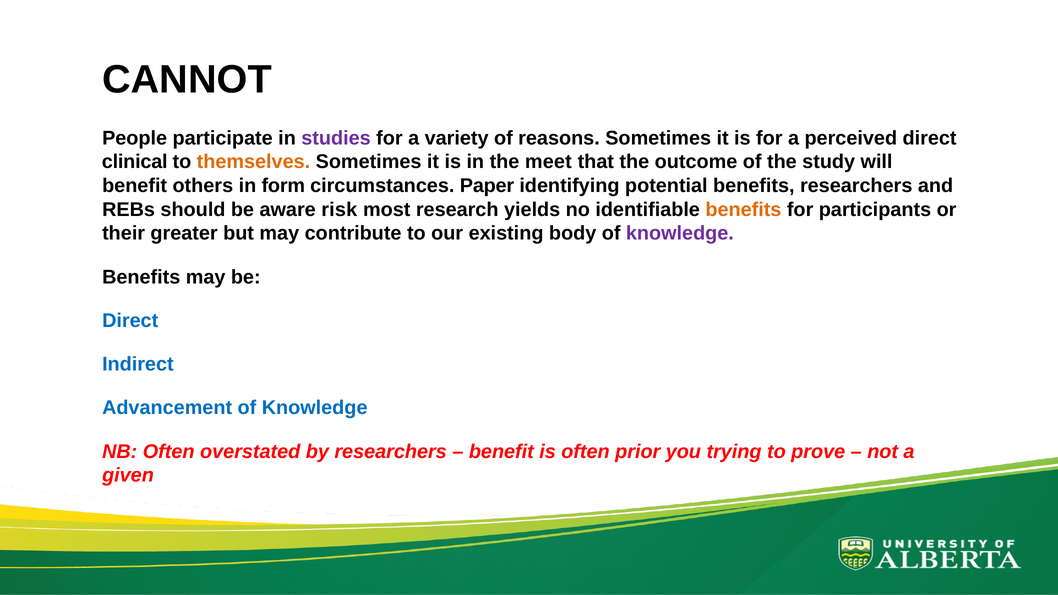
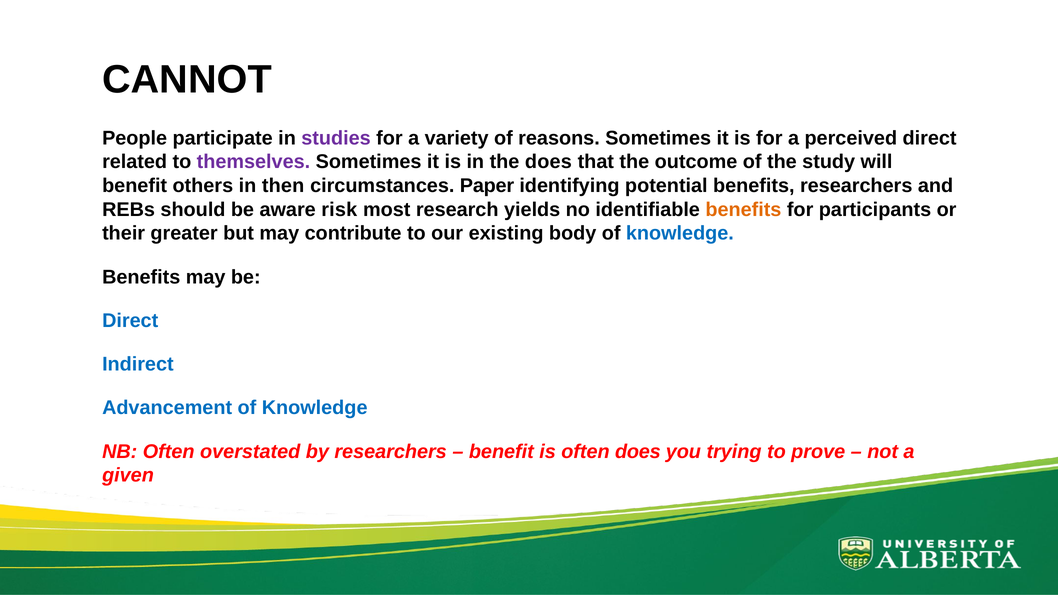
clinical: clinical -> related (135, 162)
themselves colour: orange -> purple (253, 162)
the meet: meet -> does (548, 162)
form: form -> then (283, 186)
knowledge colour: purple -> blue (680, 233)
often prior: prior -> does (638, 452)
